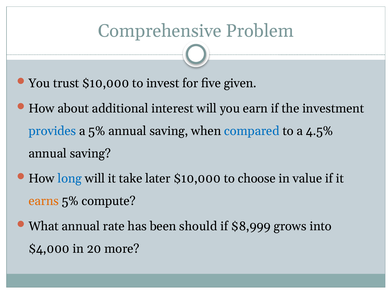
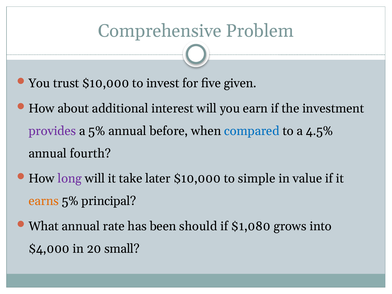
provides colour: blue -> purple (52, 131)
5% annual saving: saving -> before (169, 131)
saving: saving -> fourth (90, 153)
long colour: blue -> purple (70, 179)
choose: choose -> simple (257, 179)
compute: compute -> principal (109, 201)
$8,999: $8,999 -> $1,080 (251, 226)
more: more -> small (122, 249)
